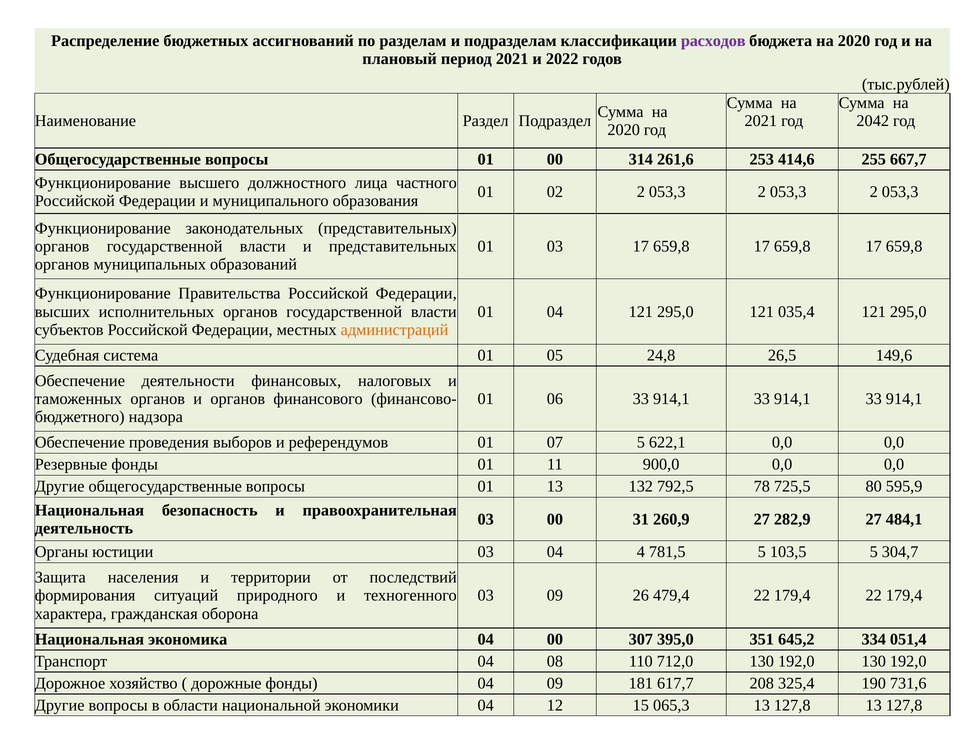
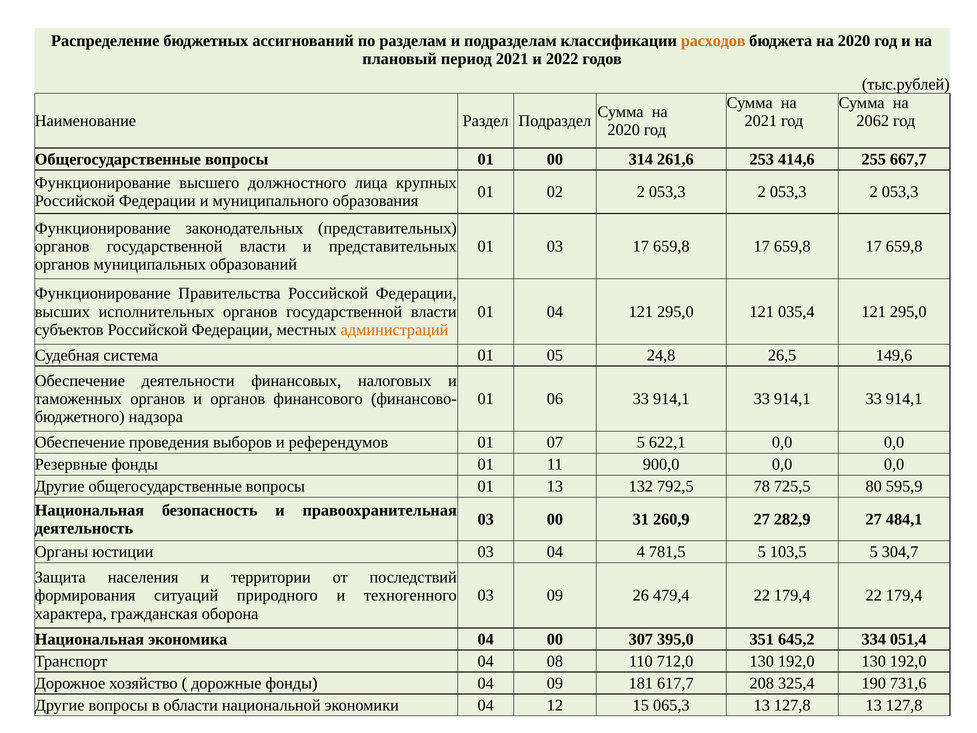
расходов colour: purple -> orange (713, 41)
2042: 2042 -> 2062 (873, 121)
частного: частного -> крупных (426, 183)
